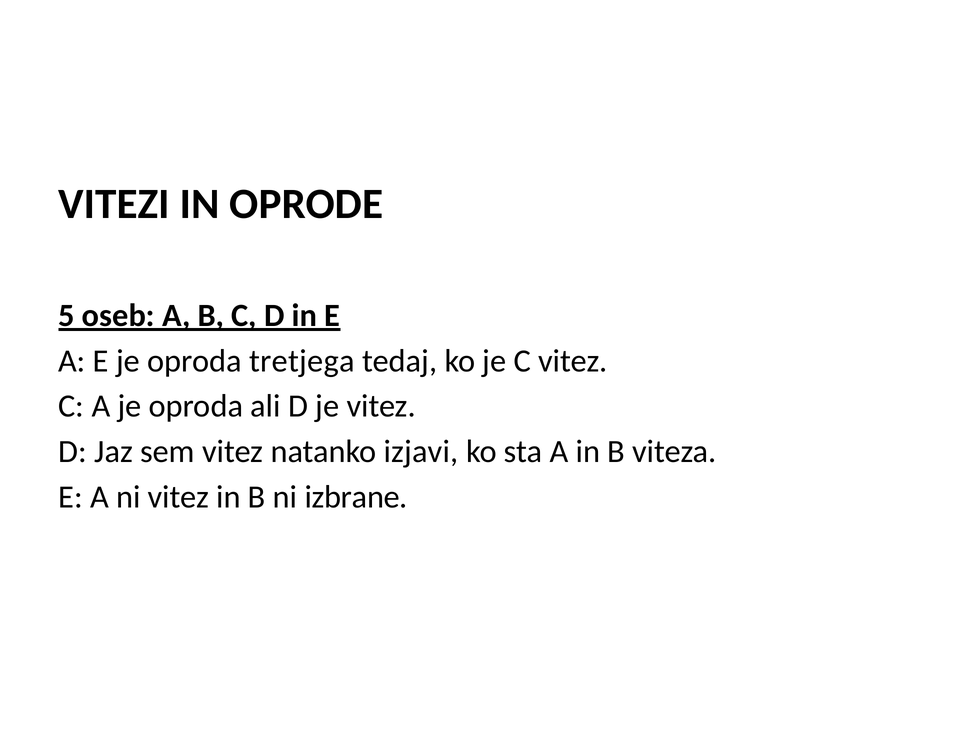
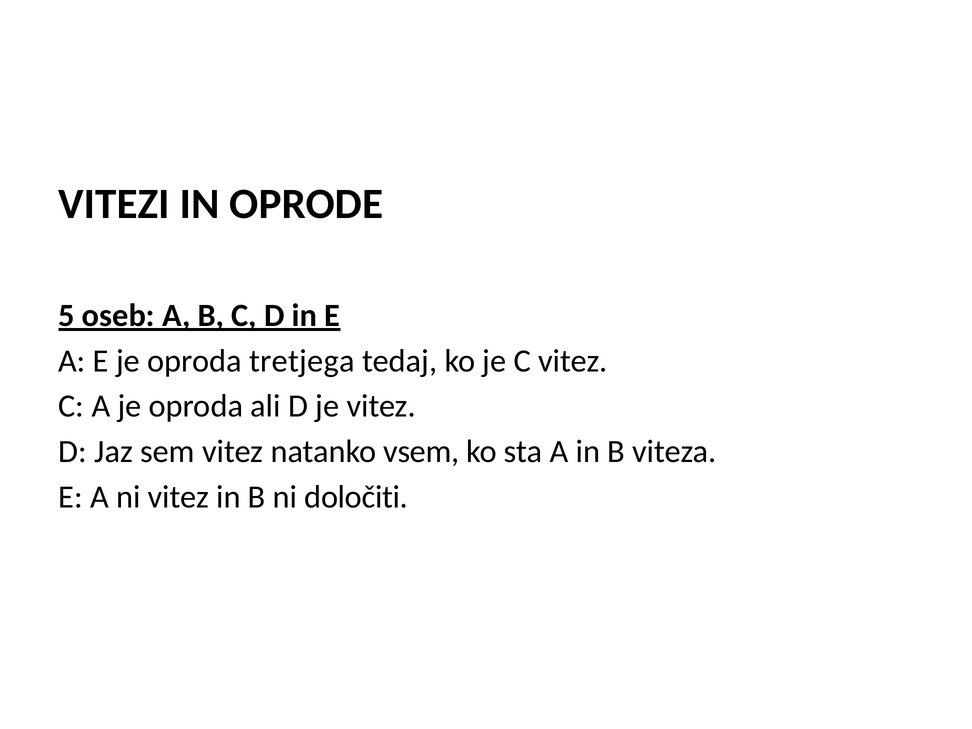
izjavi: izjavi -> vsem (421, 452)
izbrane: izbrane -> določiti (356, 497)
